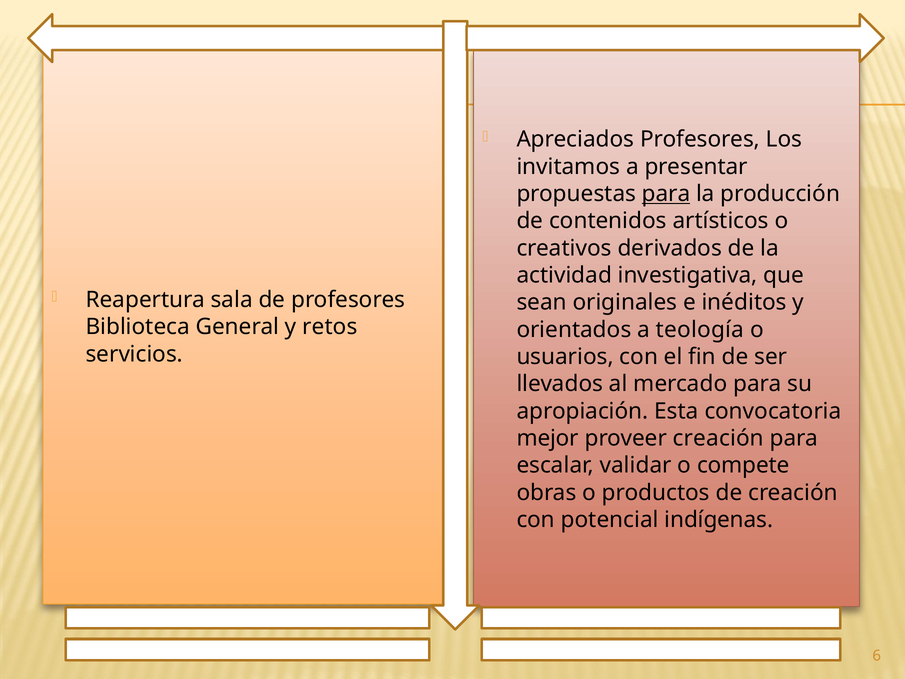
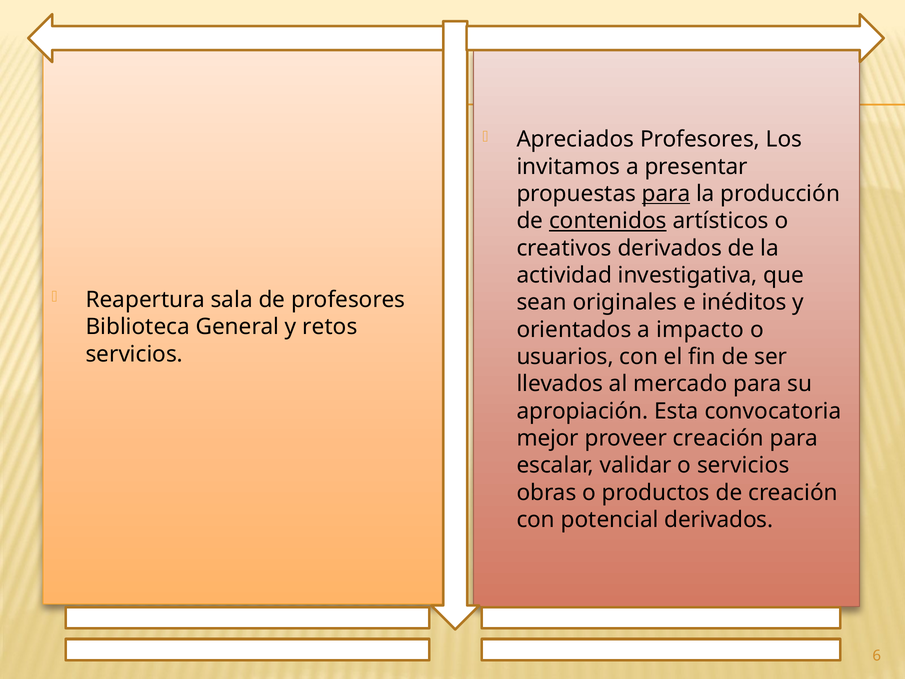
contenidos underline: none -> present (608, 221)
teología: teología -> impacto (700, 329)
o compete: compete -> servicios (743, 465)
potencial indígenas: indígenas -> derivados (719, 520)
